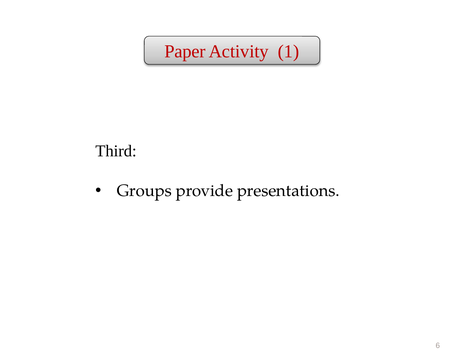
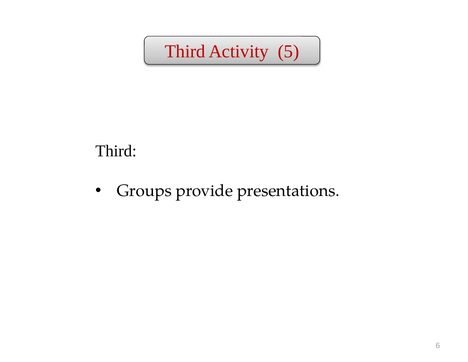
Paper: Paper -> Third (185, 51)
1: 1 -> 5 (288, 51)
